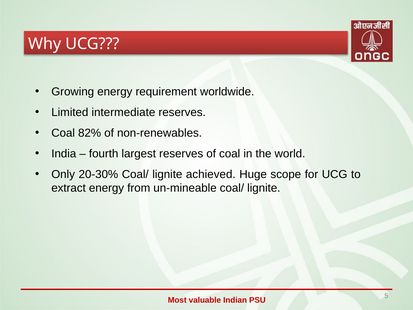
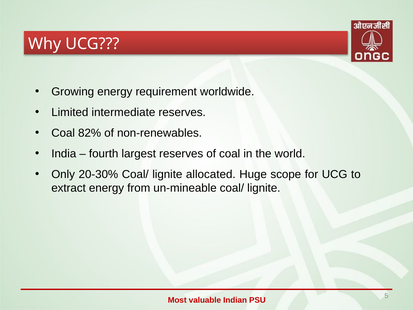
achieved: achieved -> allocated (211, 174)
